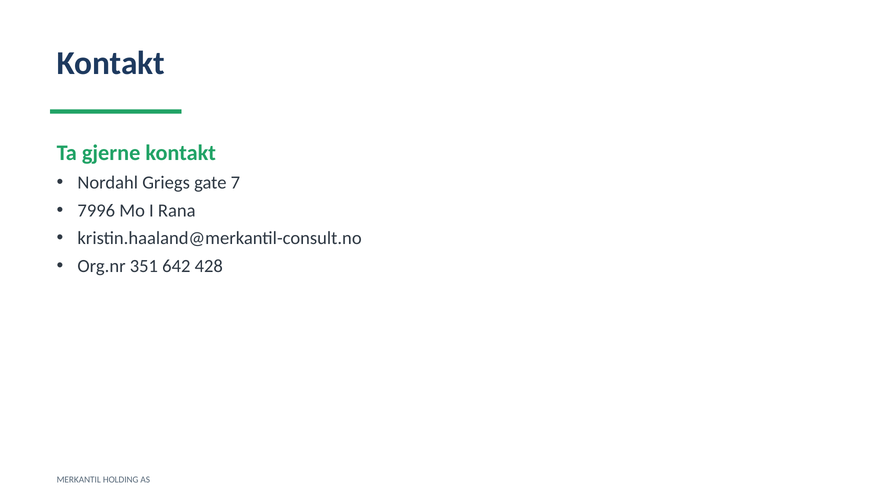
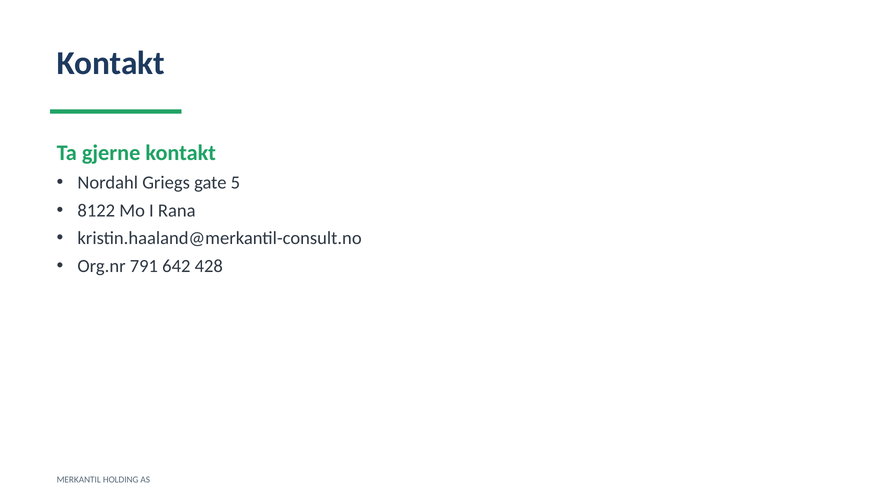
7: 7 -> 5 (235, 183)
7996: 7996 -> 8122 (96, 211)
351: 351 -> 791 (144, 266)
